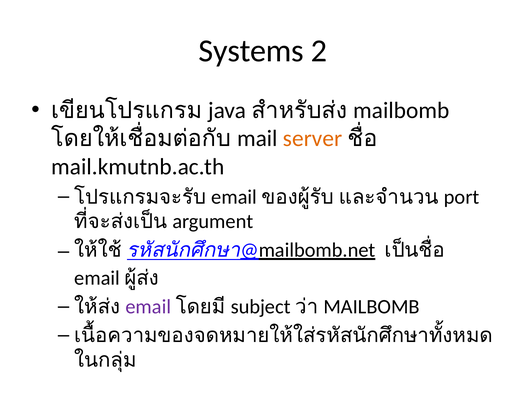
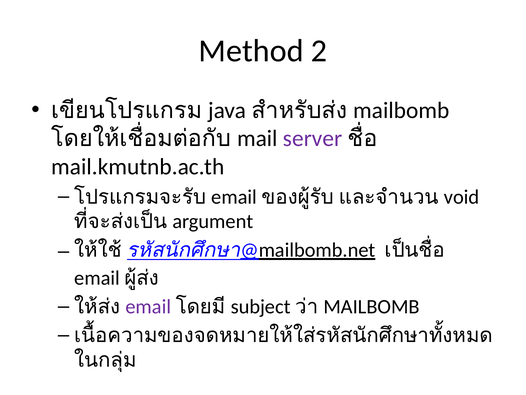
Systems: Systems -> Method (251, 51)
server colour: orange -> purple (313, 138)
port: port -> void (462, 197)
